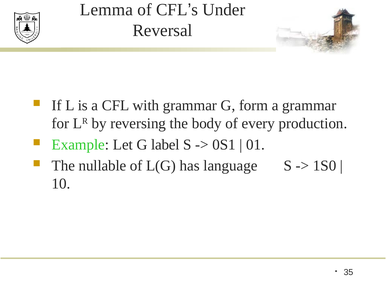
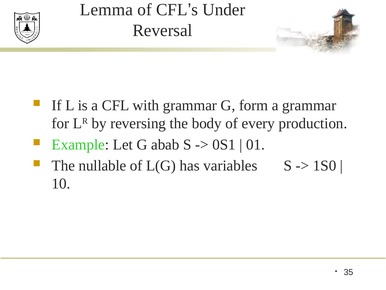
label: label -> abab (165, 144)
language: language -> variables (230, 165)
